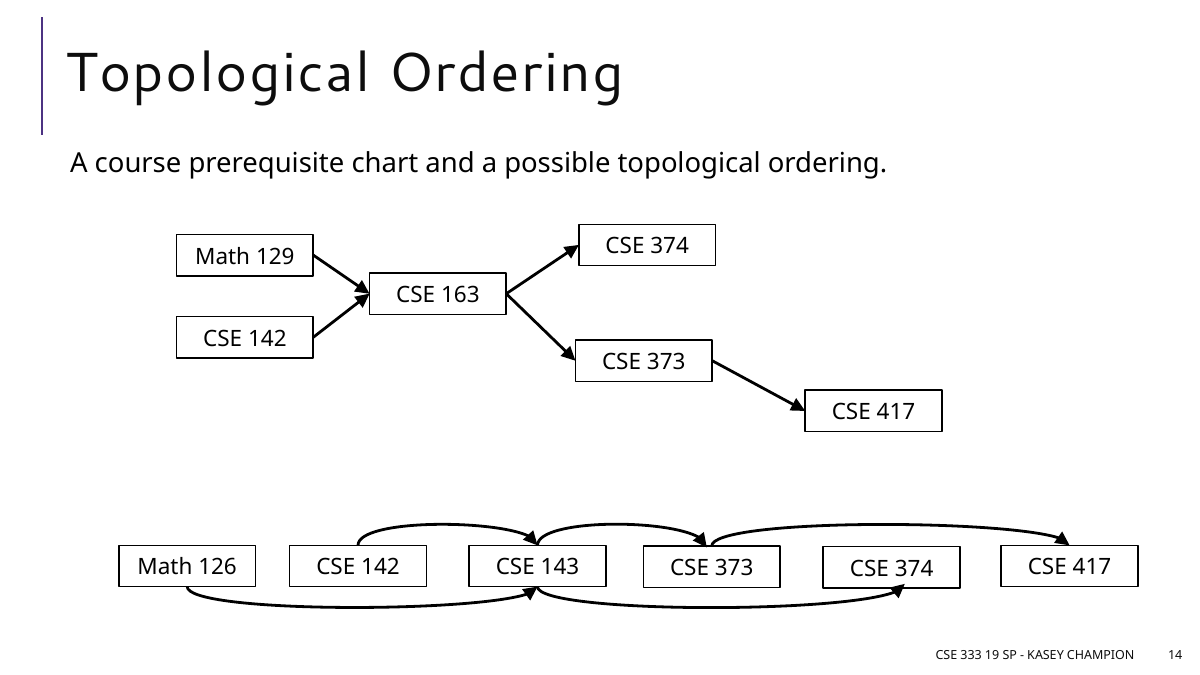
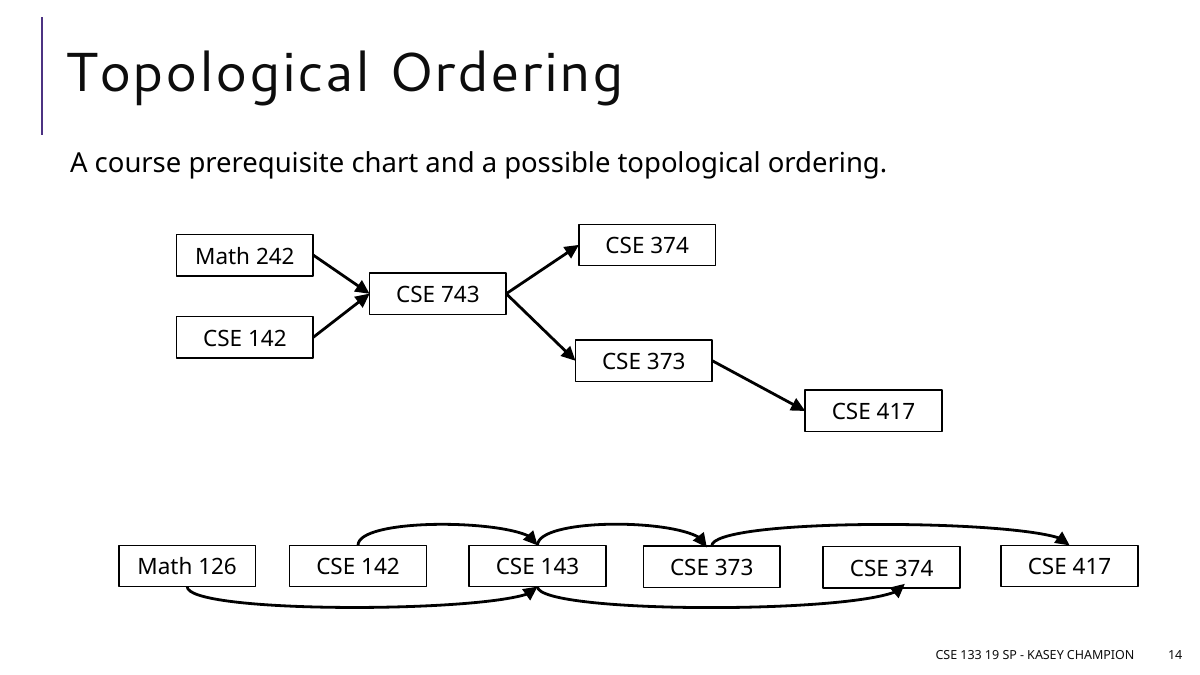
129: 129 -> 242 (275, 257)
163: 163 -> 743 (460, 295)
333: 333 -> 133 (971, 655)
